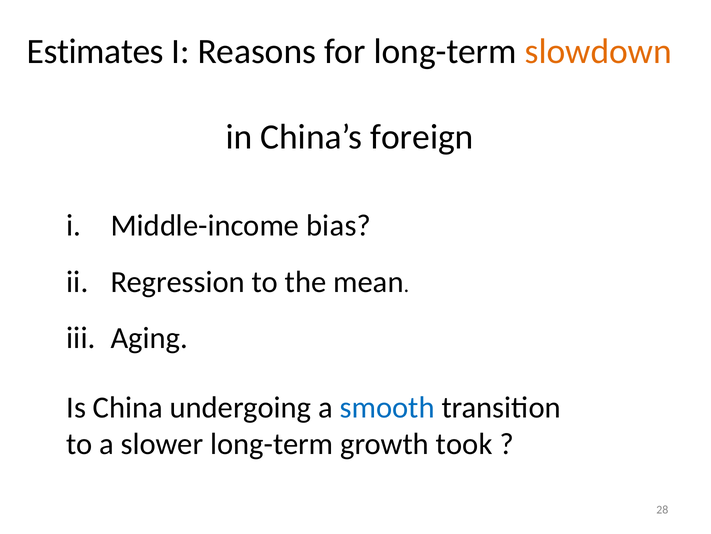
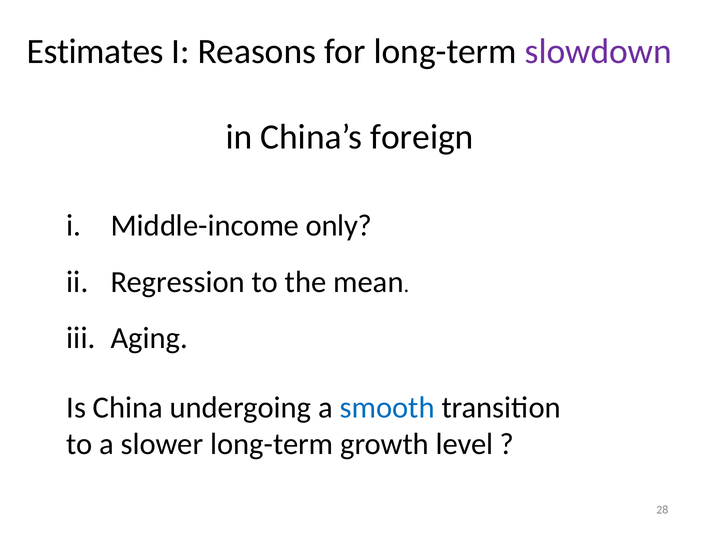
slowdown colour: orange -> purple (598, 52)
bias: bias -> only (339, 226)
took: took -> level (464, 444)
